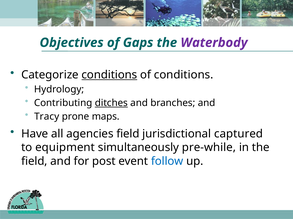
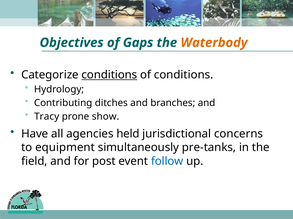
Waterbody colour: purple -> orange (214, 43)
ditches underline: present -> none (111, 103)
maps: maps -> show (106, 117)
agencies field: field -> held (128, 134)
captured: captured -> concerns (239, 134)
pre-while: pre-while -> pre-tanks (209, 148)
